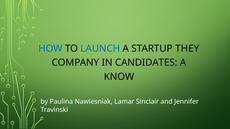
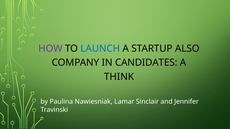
HOW colour: blue -> purple (50, 49)
THEY: THEY -> ALSO (187, 49)
KNOW: KNOW -> THINK (119, 77)
